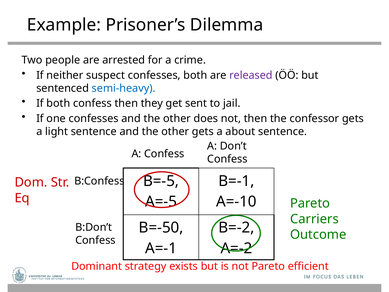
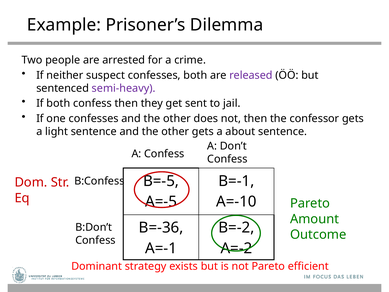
semi-heavy colour: blue -> purple (124, 88)
Carriers: Carriers -> Amount (314, 219)
B=-50: B=-50 -> B=-36 (161, 228)
